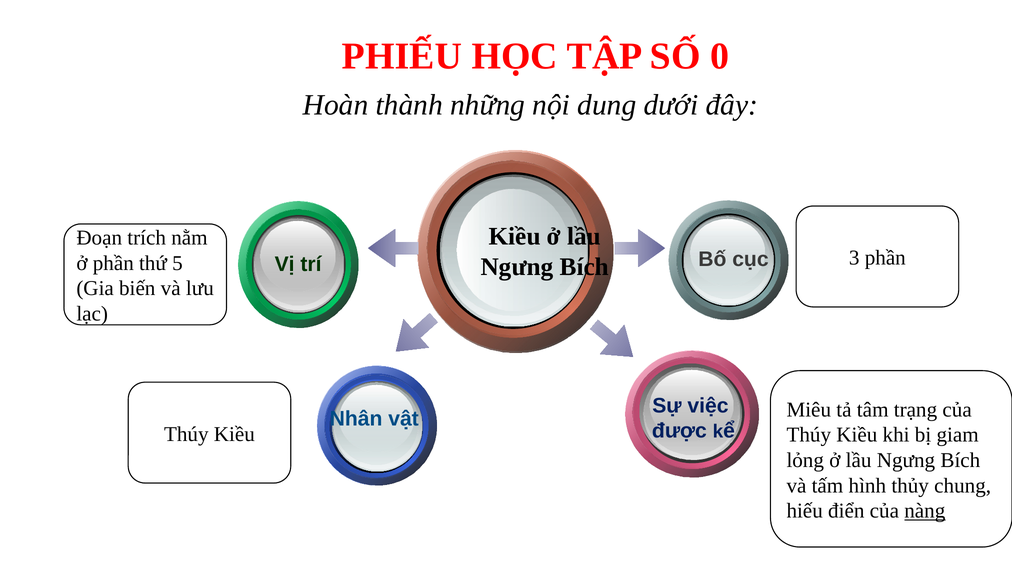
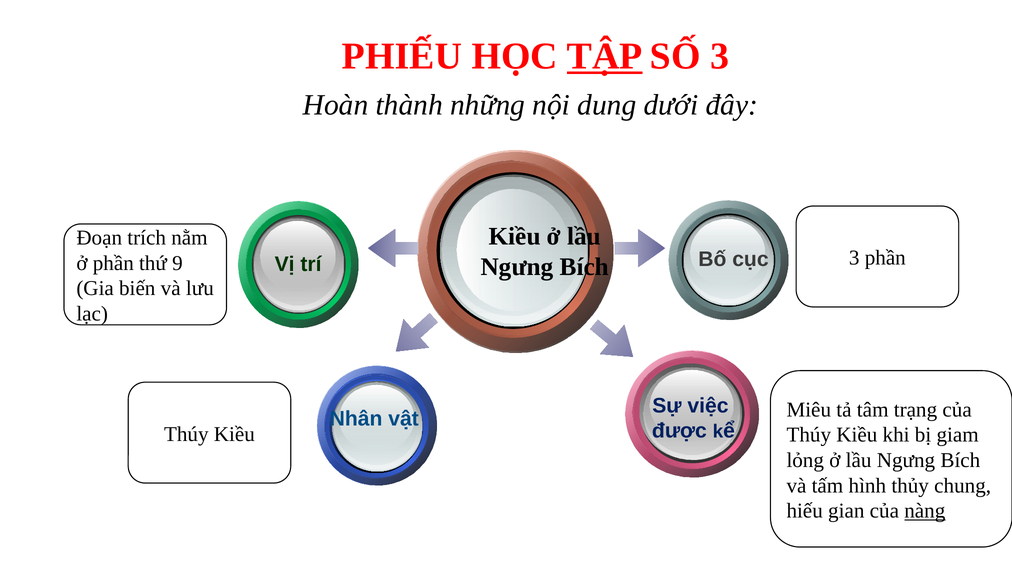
TẬP underline: none -> present (605, 56)
SỐ 0: 0 -> 3 (720, 56)
5: 5 -> 9 (177, 263)
điển: điển -> gian (846, 511)
